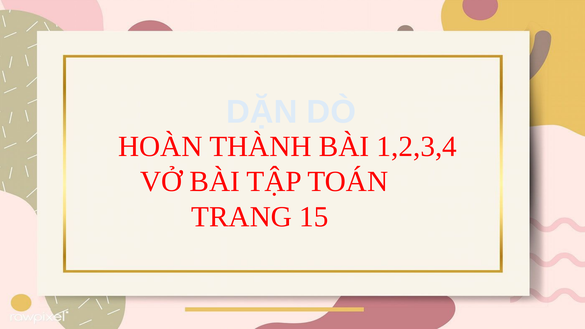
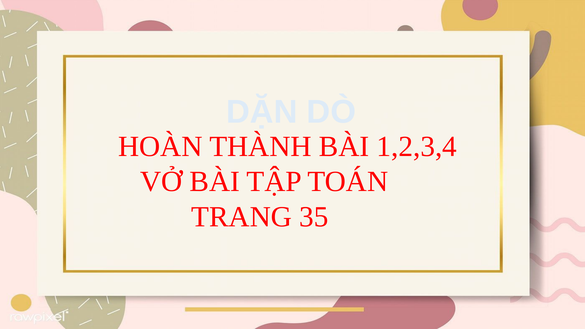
15: 15 -> 35 (314, 217)
